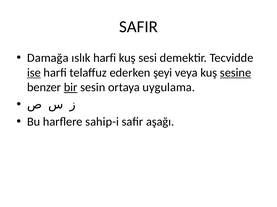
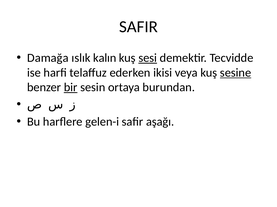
ıslık harfi: harfi -> kalın (105, 58)
sesi underline: none -> present (148, 58)
ise underline: present -> none (34, 73)
şeyi: şeyi -> ikisi (163, 73)
uygulama: uygulama -> burundan (169, 88)
sahip-i: sahip-i -> gelen-i (102, 122)
